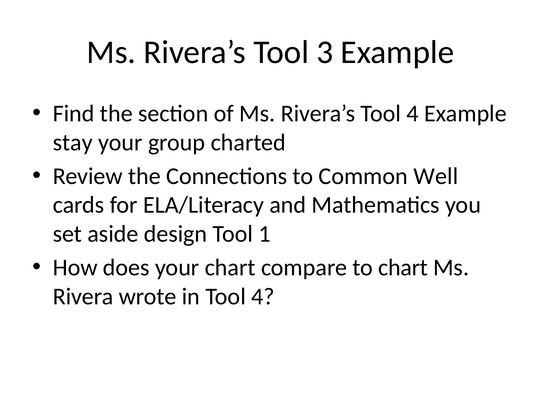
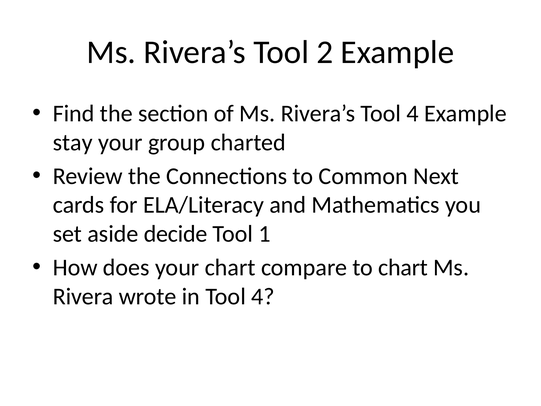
3: 3 -> 2 (325, 52)
Well: Well -> Next (436, 176)
design: design -> decide (176, 234)
